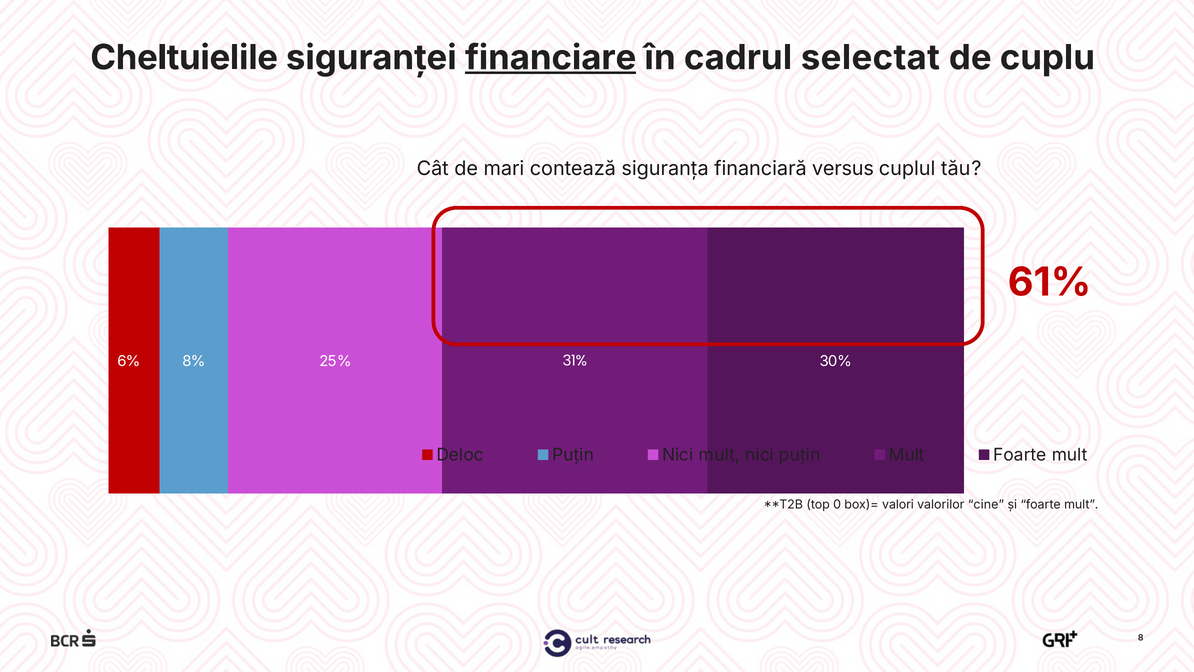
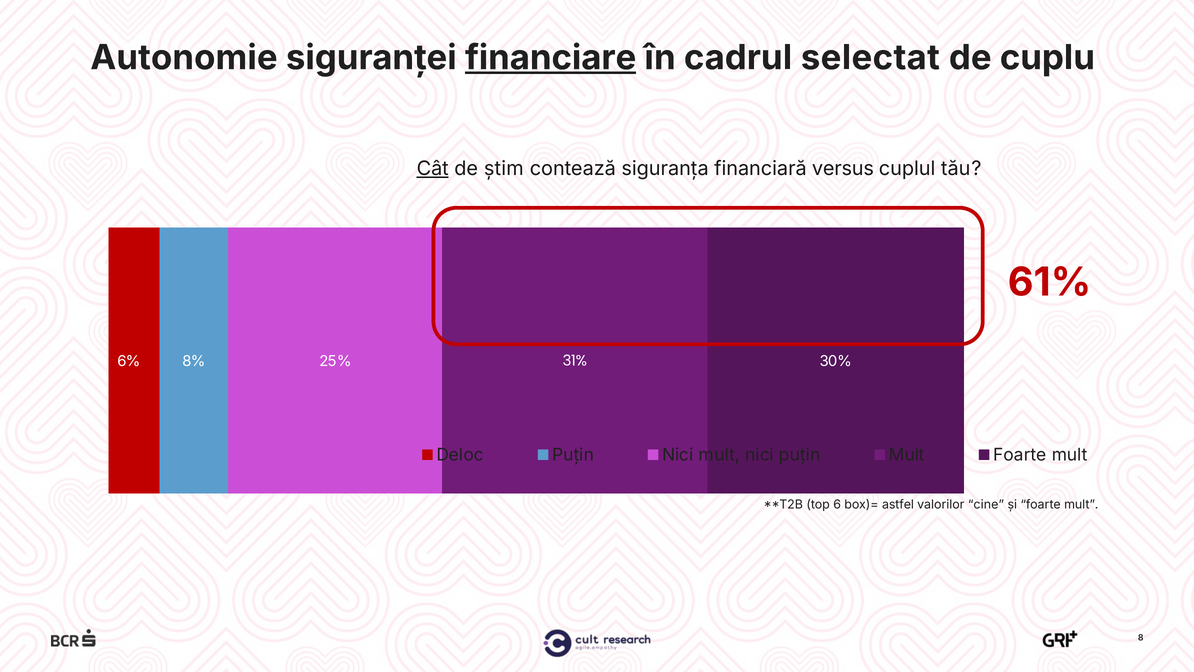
Cheltuielile: Cheltuielile -> Autonomie (184, 58)
Cât underline: none -> present (433, 169)
mari: mari -> știm (504, 169)
0: 0 -> 6 (837, 505)
valori: valori -> astfel (898, 505)
